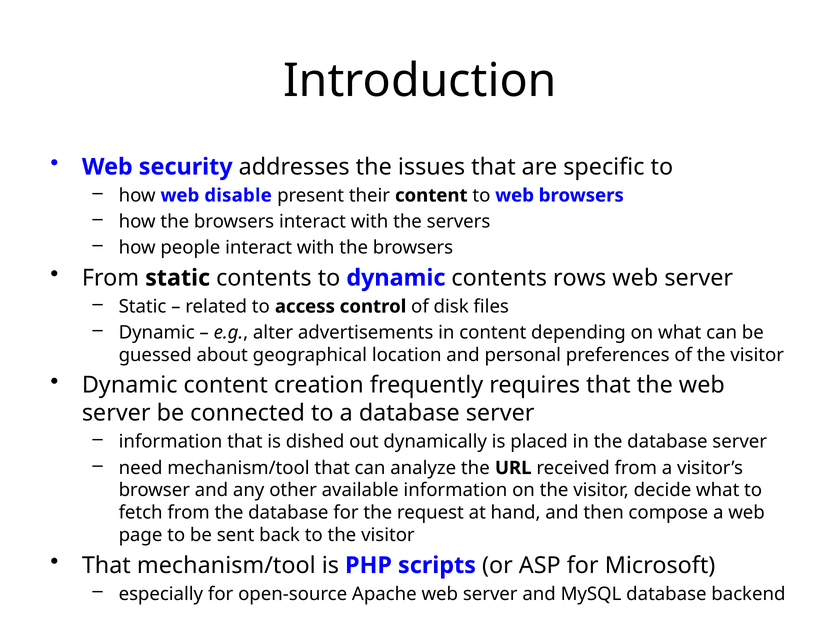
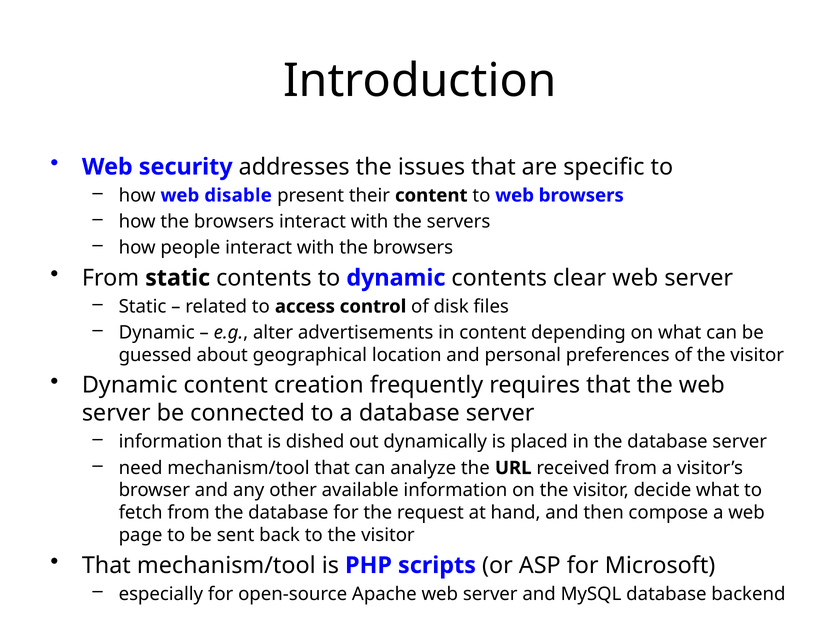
rows: rows -> clear (580, 278)
